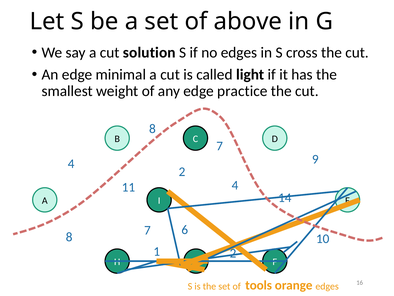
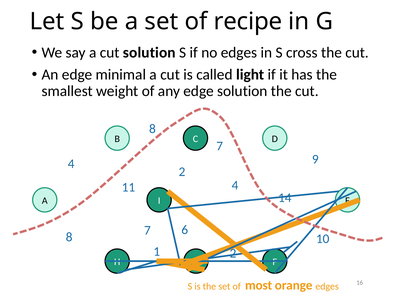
above: above -> recipe (248, 21)
edge practice: practice -> solution (242, 91)
tools: tools -> most (259, 285)
